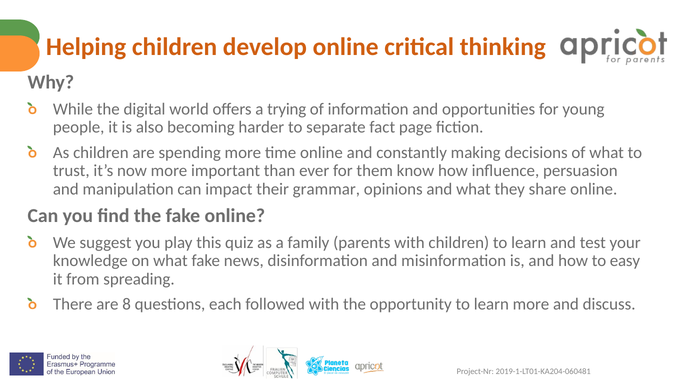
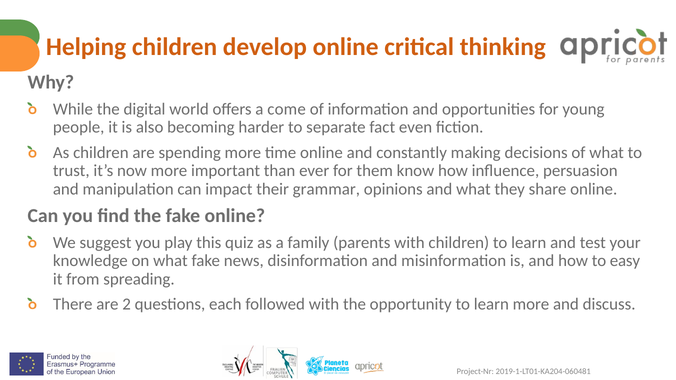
trying: trying -> come (287, 109)
page: page -> even (416, 127)
8: 8 -> 2 (127, 305)
